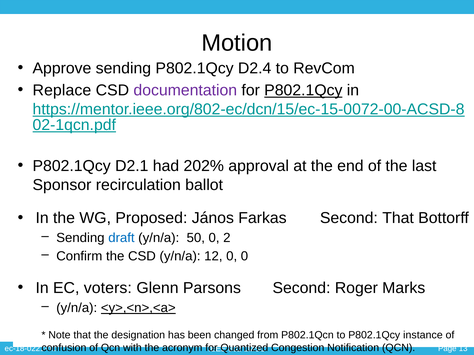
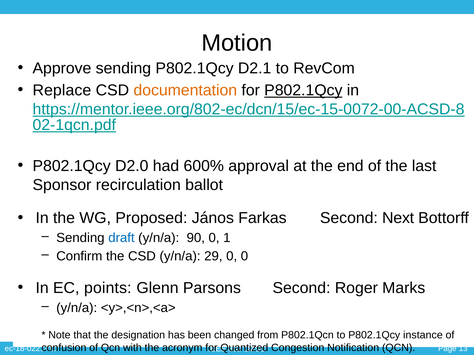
D2.4: D2.4 -> D2.1 (255, 68)
documentation colour: purple -> orange (185, 90)
D2.1: D2.1 -> D2.0 (132, 166)
202%: 202% -> 600% (204, 166)
Second That: That -> Next (398, 218)
50: 50 -> 90 (196, 238)
2: 2 -> 1 (227, 238)
12: 12 -> 29 (213, 257)
voters: voters -> points (108, 288)
<y>,<n>,<a> underline: present -> none (138, 308)
